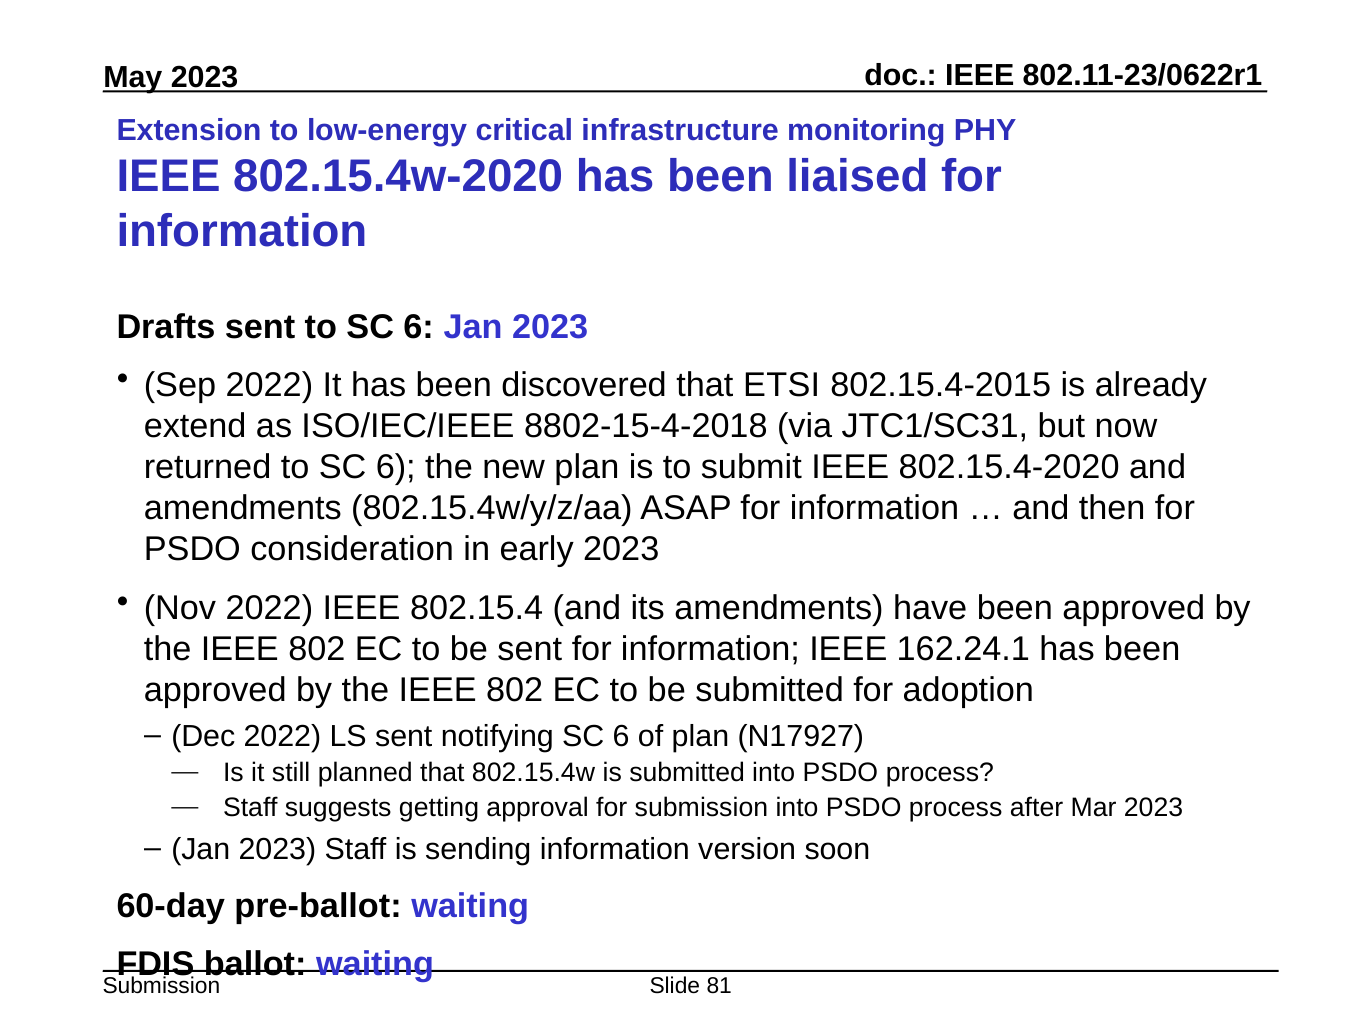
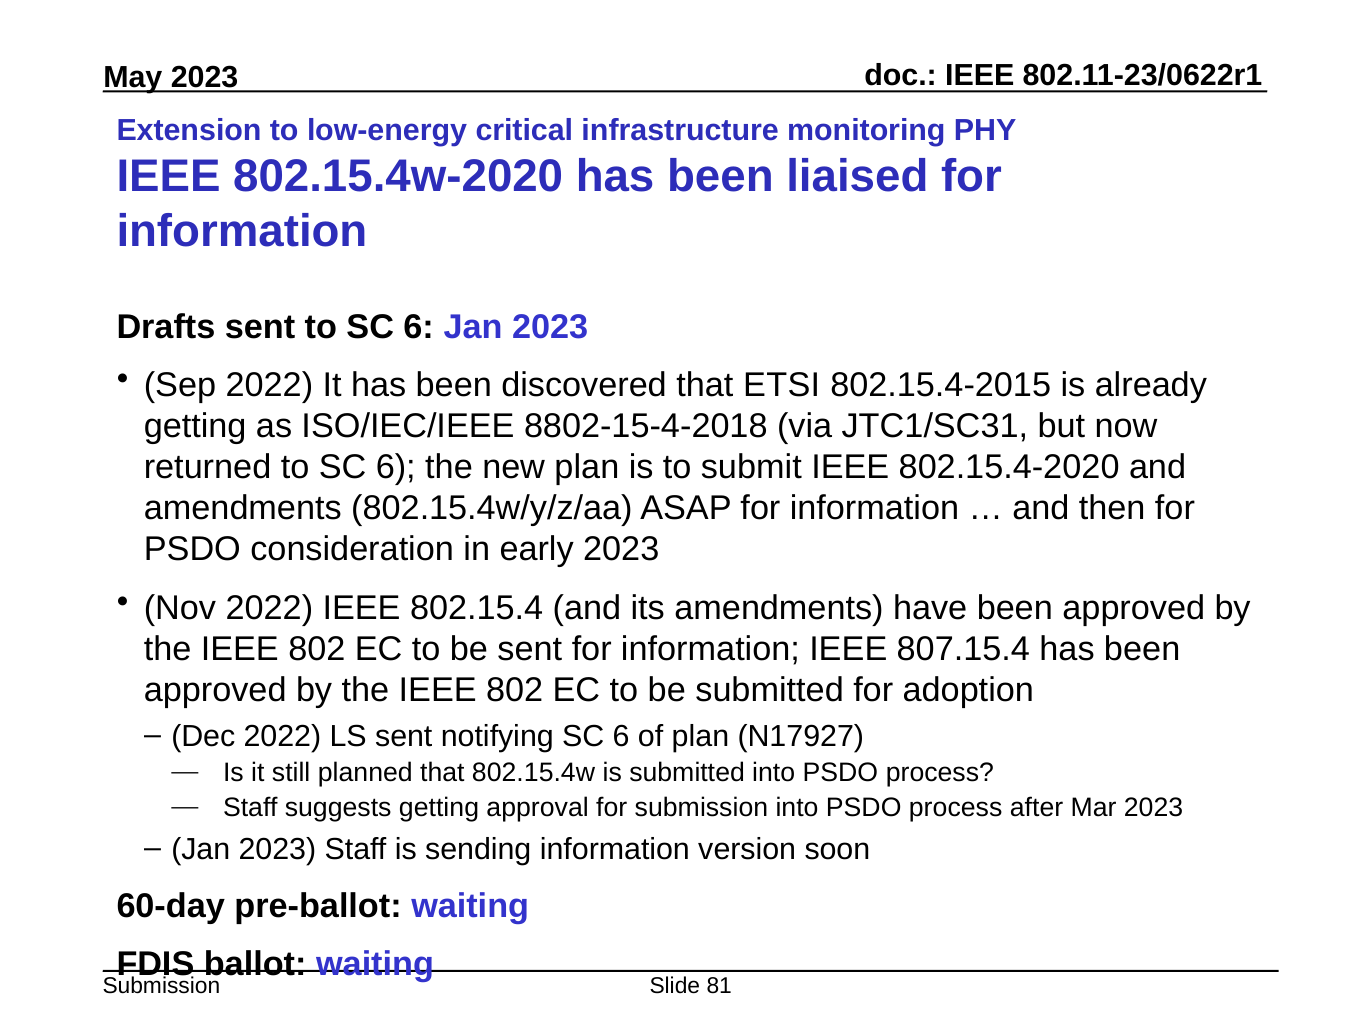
extend: extend -> getting (195, 426)
162.24.1: 162.24.1 -> 807.15.4 (963, 649)
